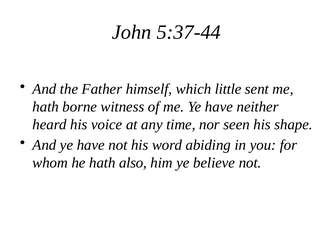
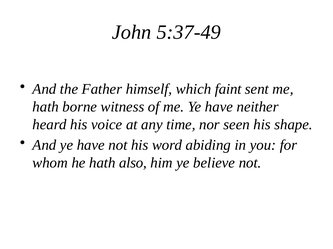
5:37-44: 5:37-44 -> 5:37-49 (189, 32)
little: little -> faint (228, 89)
